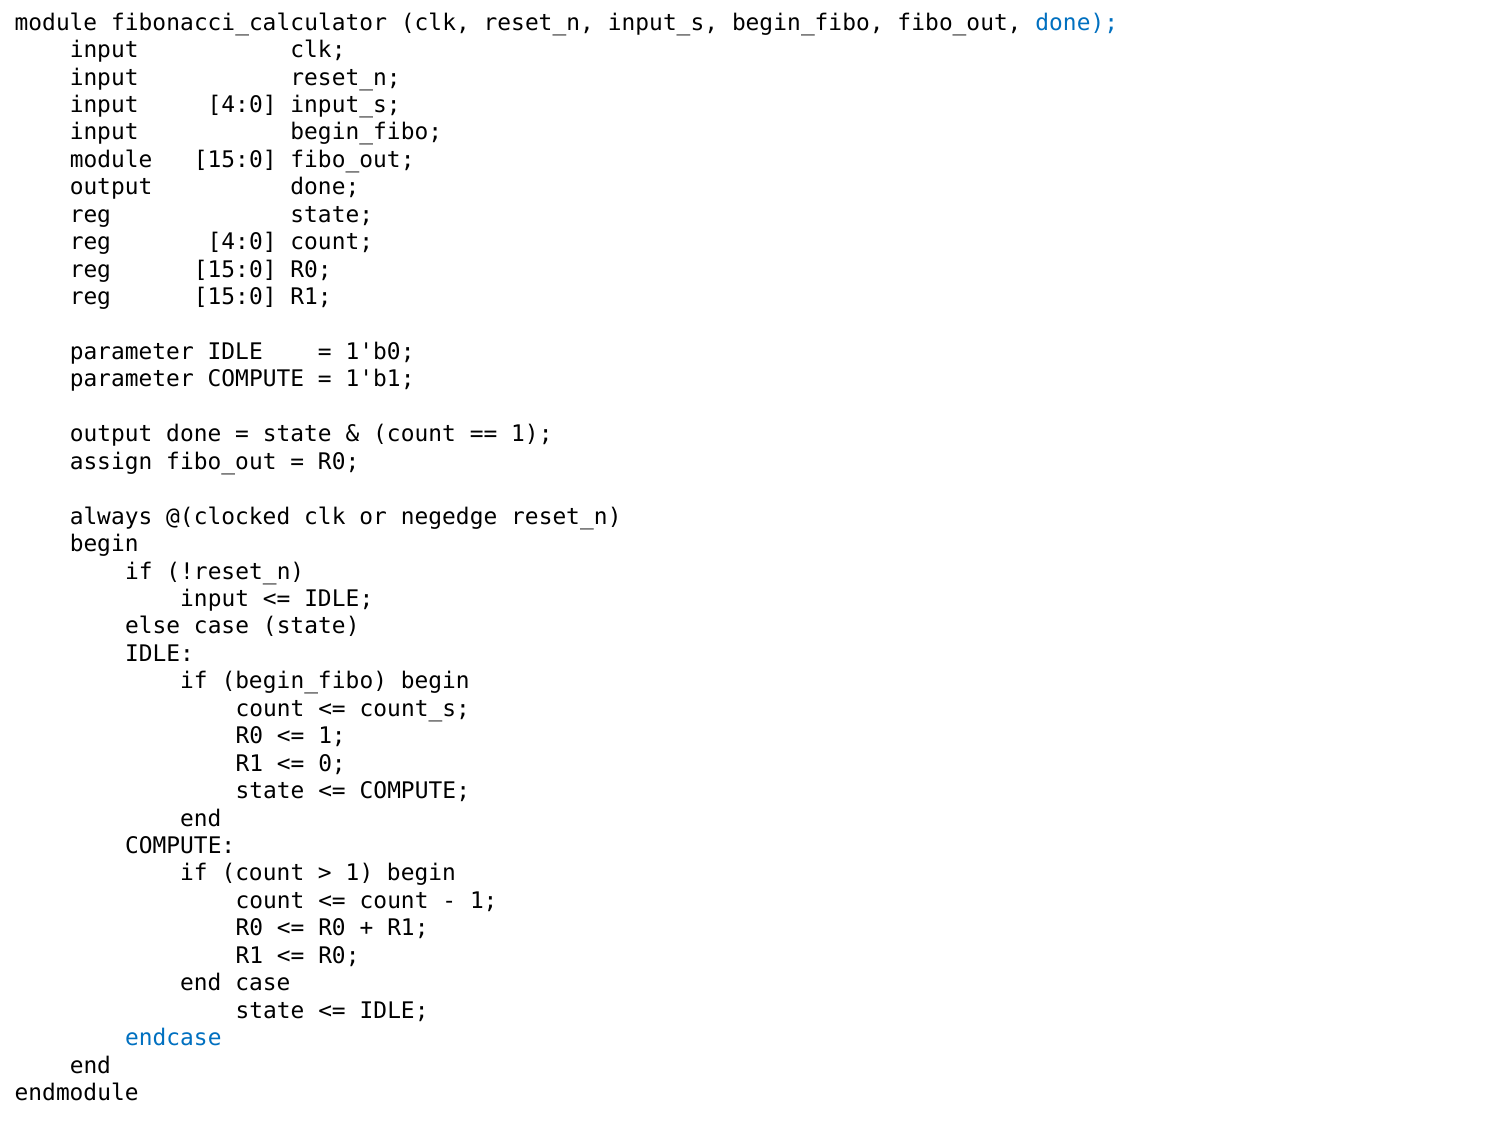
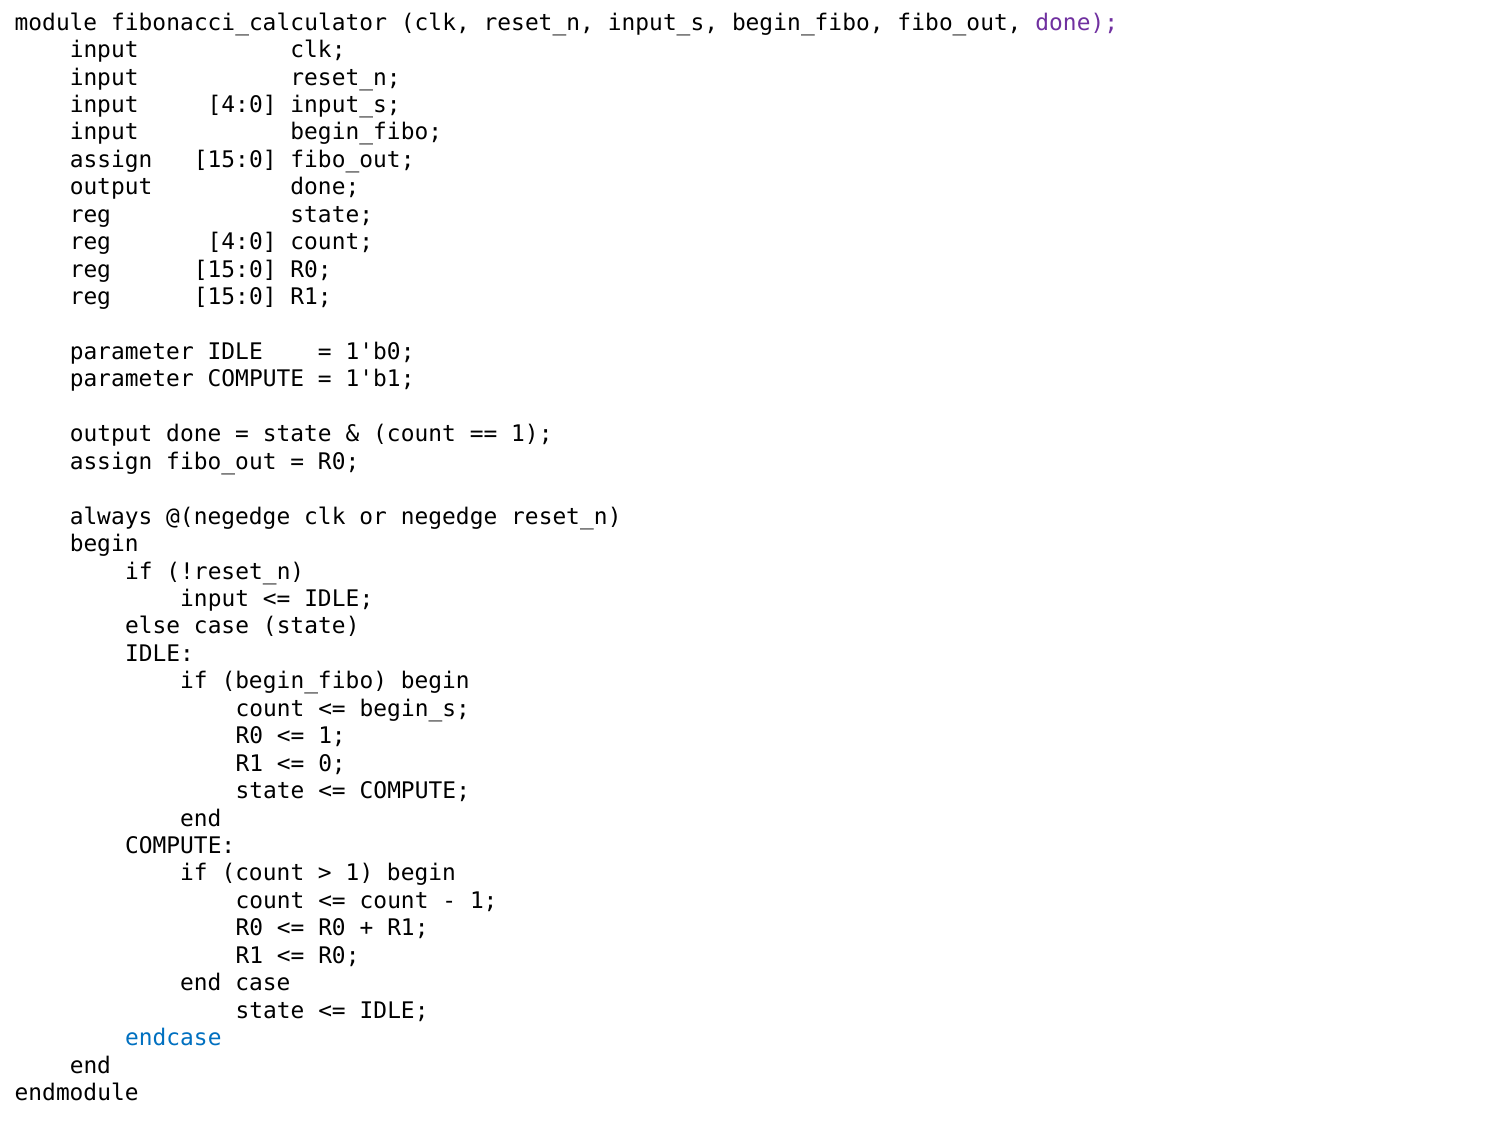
done colour: blue -> purple (1077, 23)
module: module -> assign (111, 160)
@(clocked: @(clocked -> @(negedge (228, 517)
count_s: count_s -> begin_s (415, 709)
